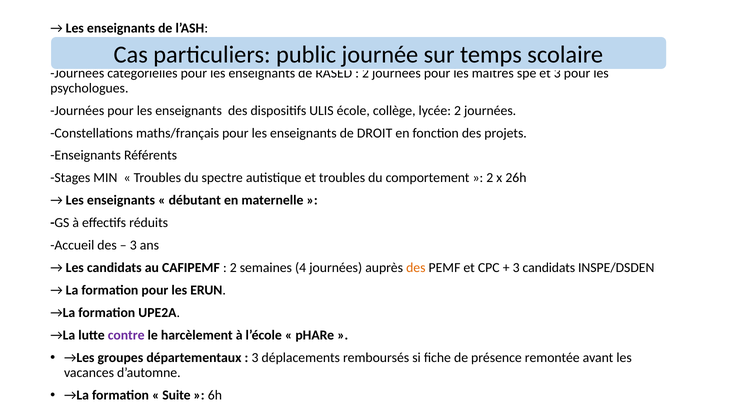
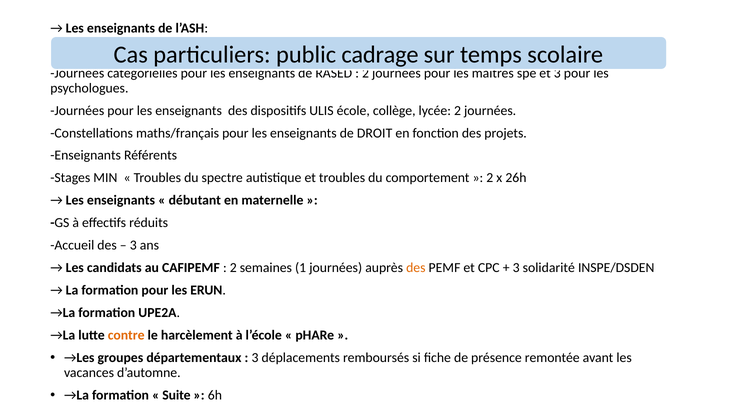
journée: journée -> cadrage (380, 55)
4: 4 -> 1 (301, 268)
3 candidats: candidats -> solidarité (549, 268)
contre colour: purple -> orange (126, 335)
